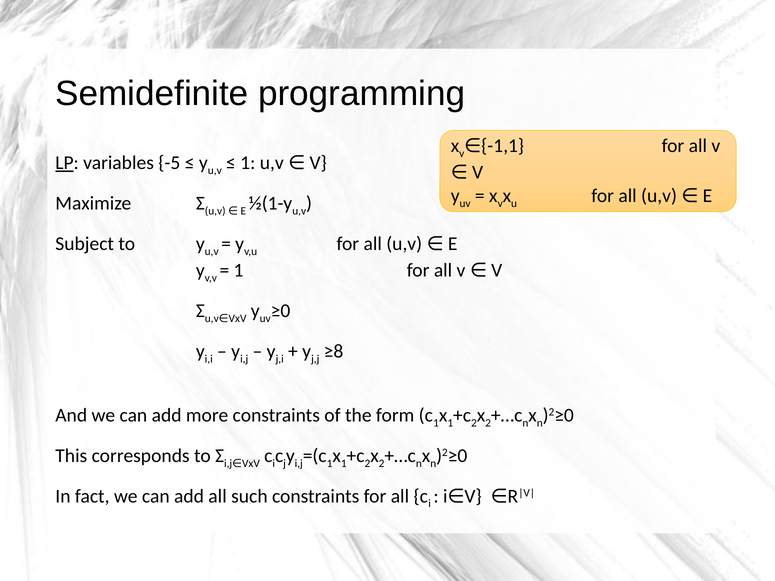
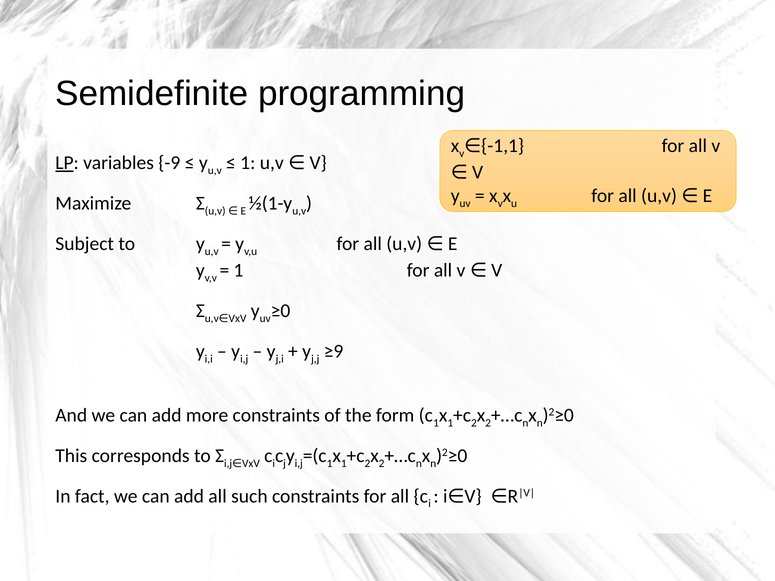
-5: -5 -> -9 (169, 163)
≥8: ≥8 -> ≥9 (334, 351)
